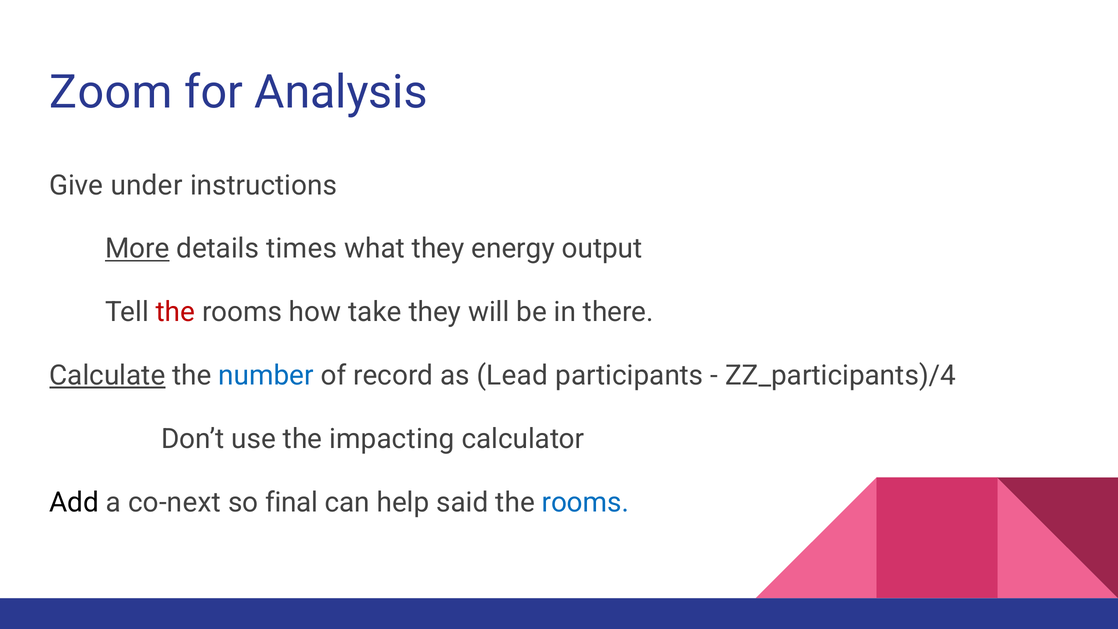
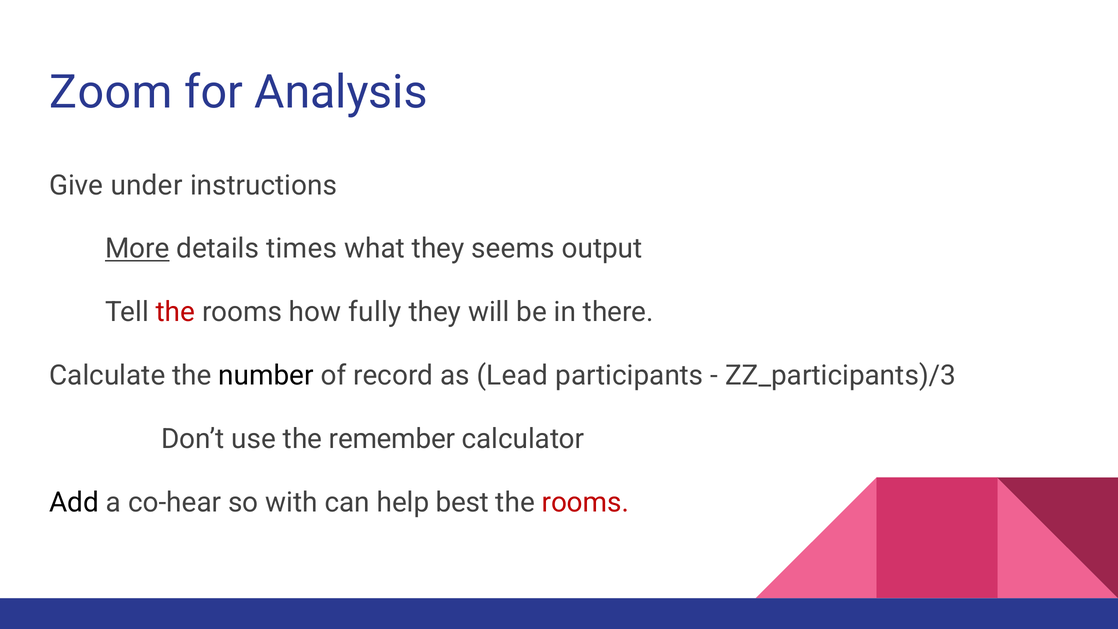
energy: energy -> seems (513, 249)
take: take -> fully (375, 312)
Calculate underline: present -> none (107, 375)
number colour: blue -> black (266, 375)
ZZ_participants)/4: ZZ_participants)/4 -> ZZ_participants)/3 (841, 375)
impacting: impacting -> remember (392, 439)
co-next: co-next -> co-hear (175, 502)
final: final -> with (291, 502)
said: said -> best (463, 502)
rooms colour: blue -> red (585, 502)
